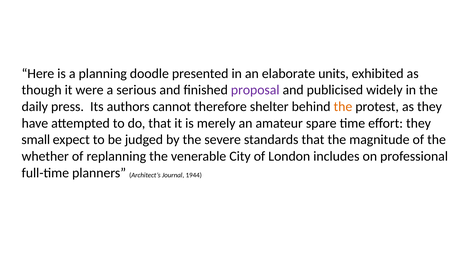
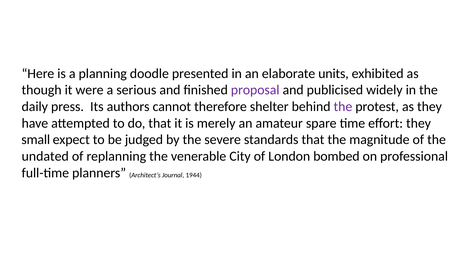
the colour: orange -> purple (343, 106)
whether: whether -> undated (45, 156)
includes: includes -> bombed (336, 156)
